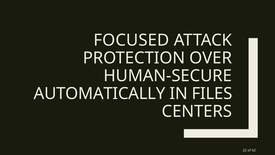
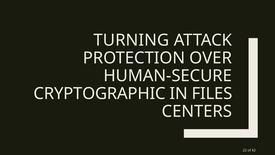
FOCUSED: FOCUSED -> TURNING (131, 40)
AUTOMATICALLY: AUTOMATICALLY -> CRYPTOGRAPHIC (100, 93)
